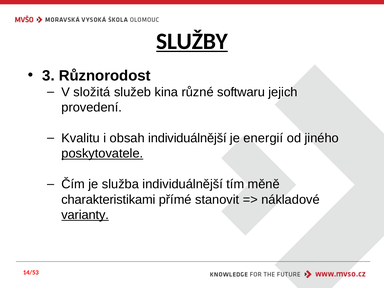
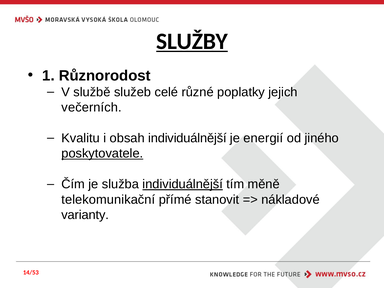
3: 3 -> 1 (48, 76)
složitá: složitá -> službě (92, 92)
kina: kina -> celé (166, 92)
softwaru: softwaru -> poplatky (241, 92)
provedení: provedení -> večerních (92, 107)
individuálnější underline: none -> present (183, 184)
charakteristikami: charakteristikami -> telekomunikační (108, 200)
varianty underline: present -> none (85, 215)
